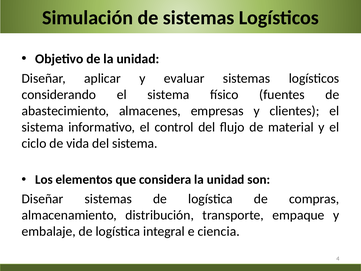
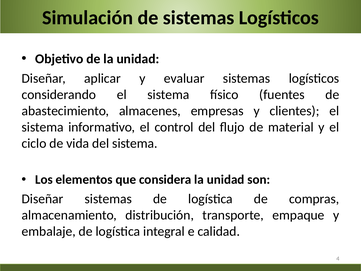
ciencia: ciencia -> calidad (219, 231)
